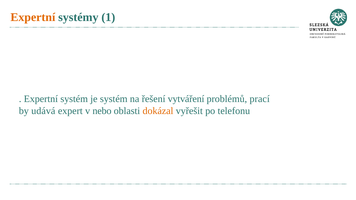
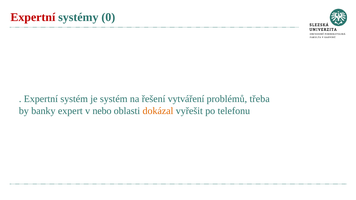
Expertní colour: orange -> red (33, 17)
1: 1 -> 0 (108, 17)
prací: prací -> třeba (260, 99)
udává: udává -> banky (43, 111)
